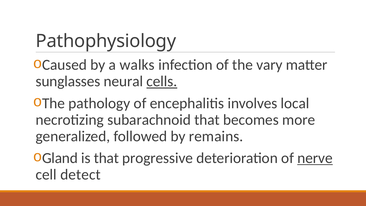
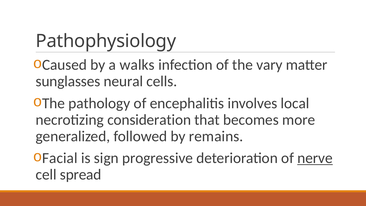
cells underline: present -> none (162, 81)
subarachnoid: subarachnoid -> consideration (149, 120)
Gland: Gland -> Facial (60, 158)
is that: that -> sign (106, 158)
detect: detect -> spread (81, 174)
